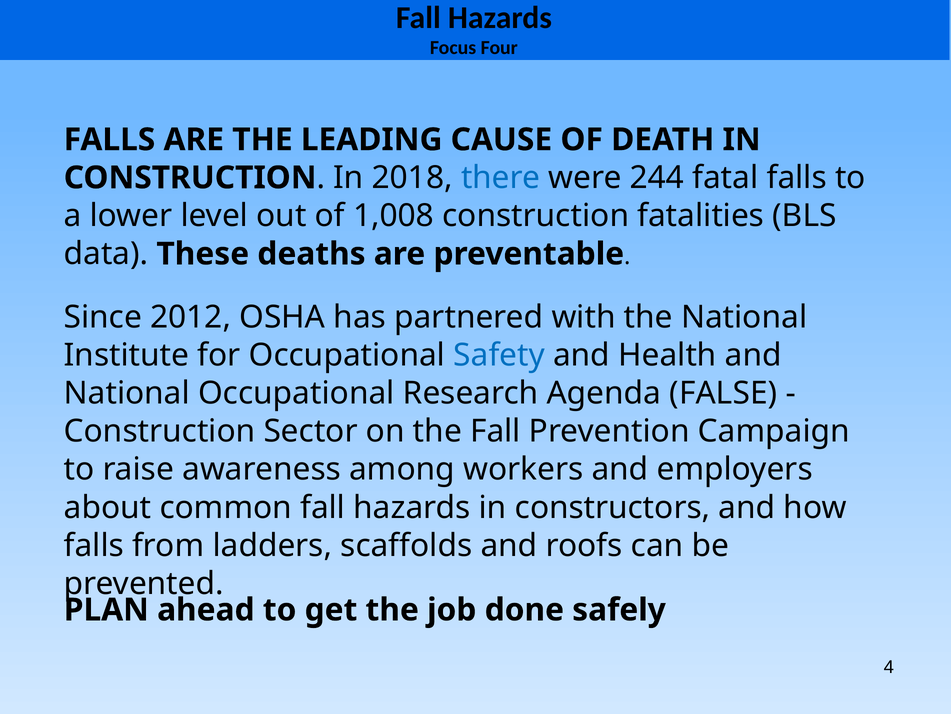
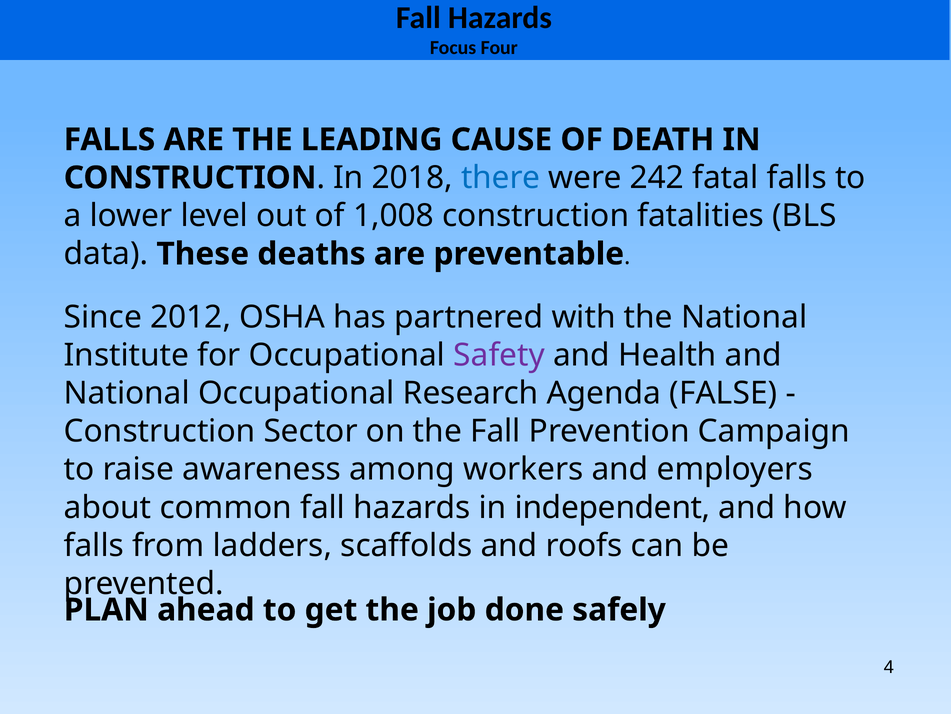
244: 244 -> 242 (657, 178)
Safety colour: blue -> purple (499, 355)
constructors: constructors -> independent (613, 507)
